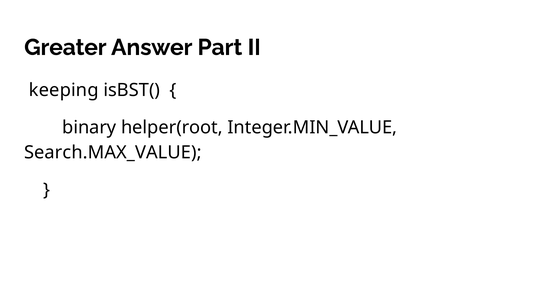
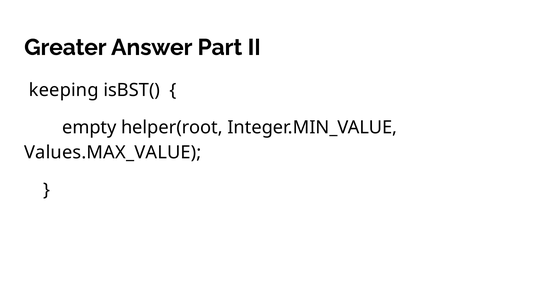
binary: binary -> empty (89, 127)
Search.MAX_VALUE: Search.MAX_VALUE -> Values.MAX_VALUE (113, 153)
